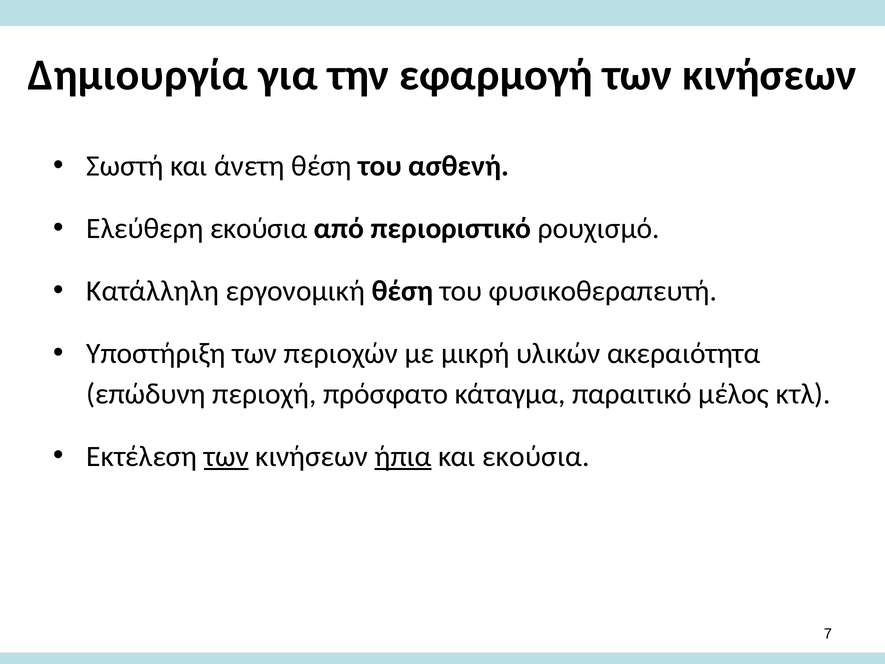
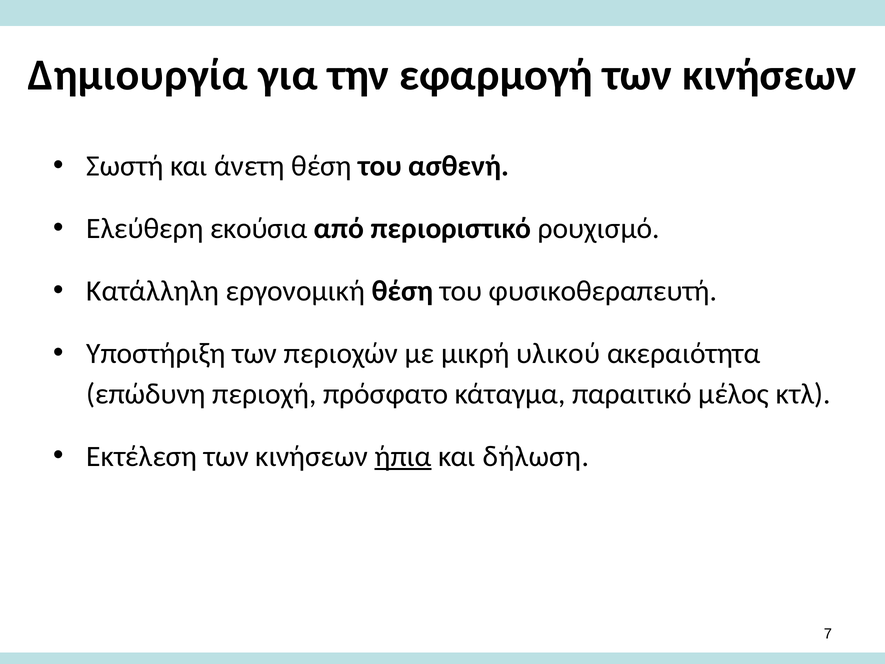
υλικών: υλικών -> υλικού (558, 353)
των underline: present -> none (226, 456)
και εκούσια: εκούσια -> δήλωση (536, 456)
